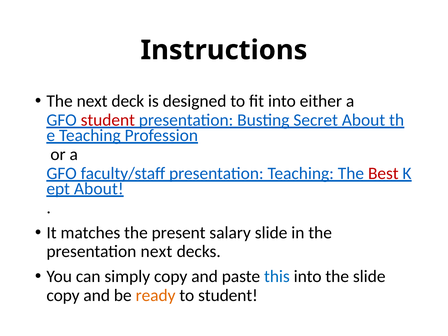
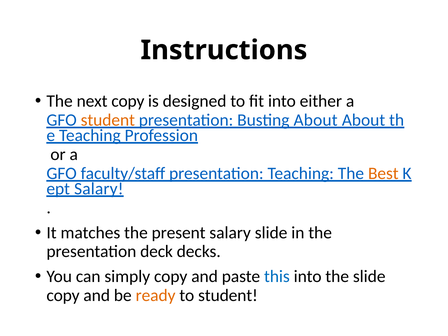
next deck: deck -> copy (128, 101)
student colour: red -> orange (108, 120)
Busting Secret: Secret -> About (316, 120)
Best colour: red -> orange (383, 173)
About: About -> Salary (99, 189)
presentation next: next -> deck (157, 251)
